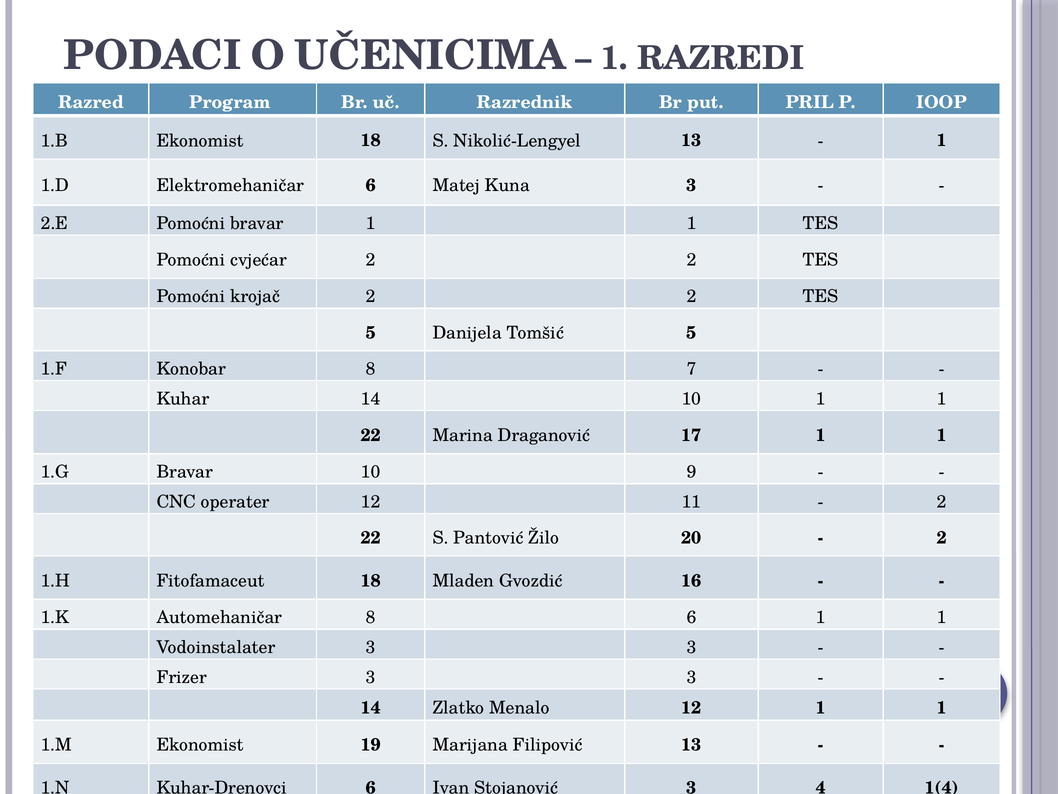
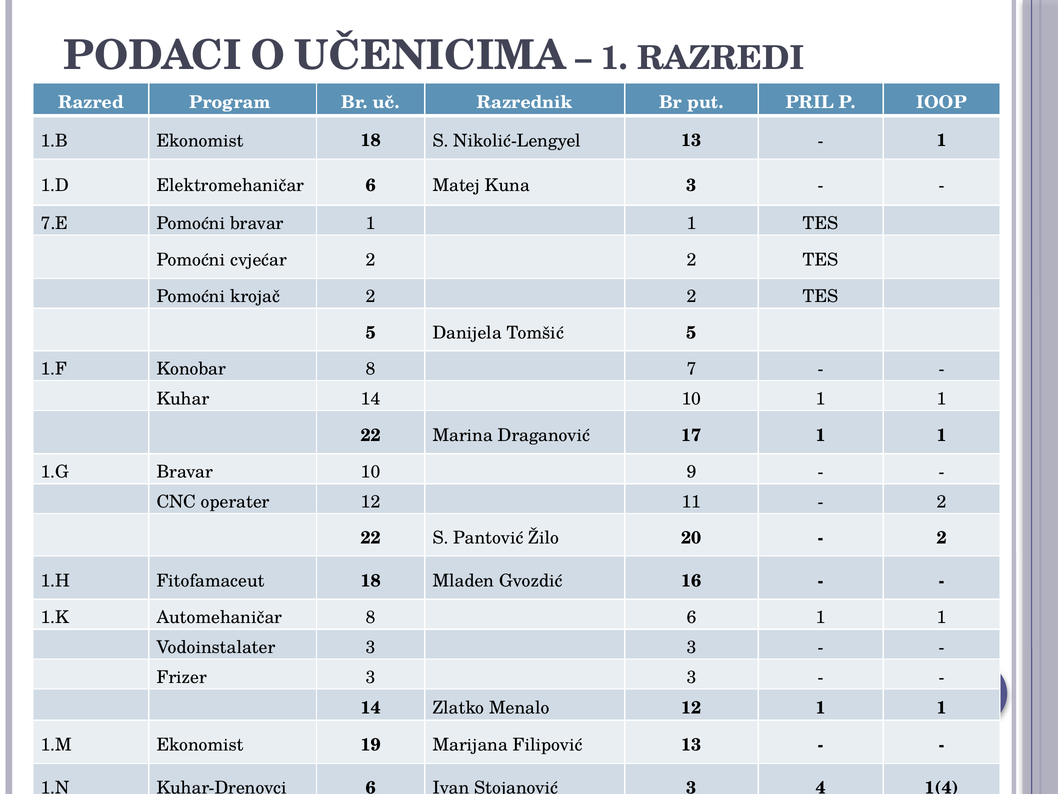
2.E: 2.E -> 7.E (55, 223)
